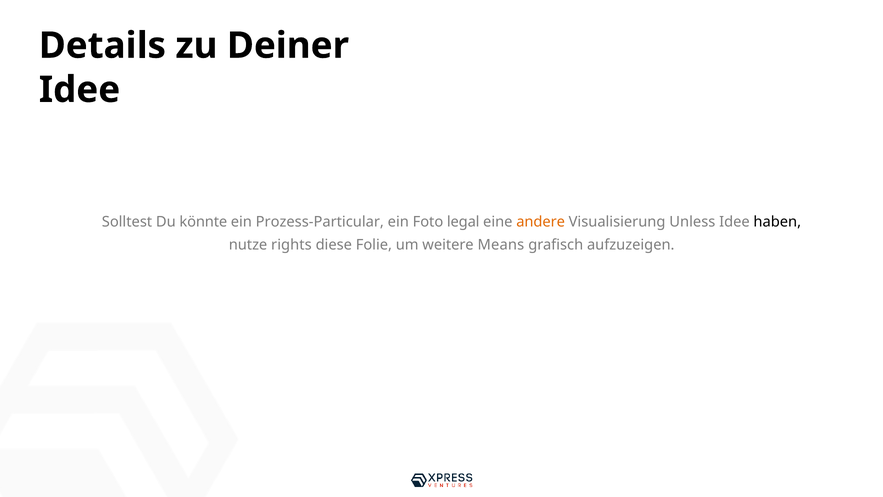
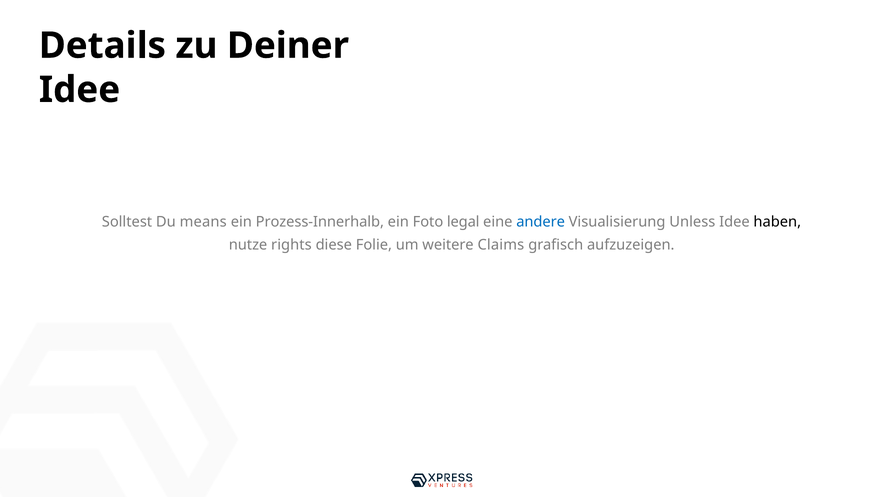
könnte: könnte -> means (203, 222)
Prozess-Particular: Prozess-Particular -> Prozess-Innerhalb (320, 222)
andere colour: orange -> blue (541, 222)
Means: Means -> Claims (501, 245)
